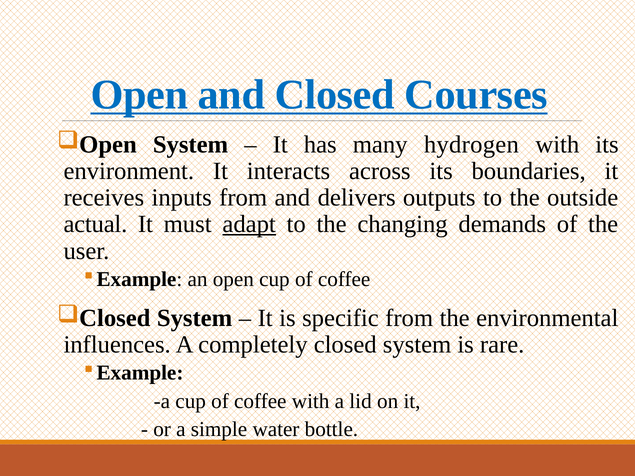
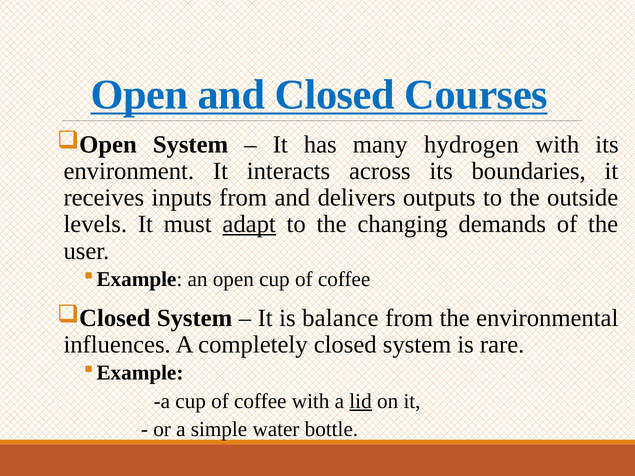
actual: actual -> levels (95, 224)
specific: specific -> balance (340, 318)
lid underline: none -> present (361, 401)
